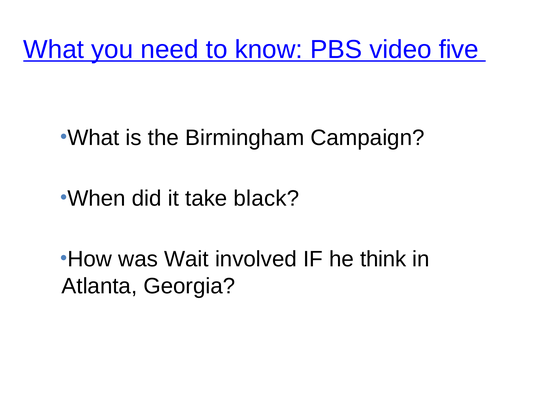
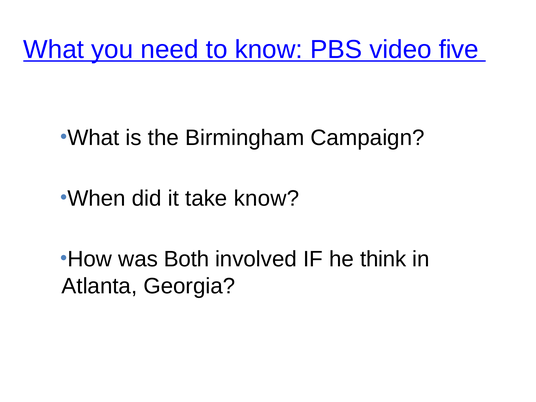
take black: black -> know (266, 199)
Wait: Wait -> Both (187, 259)
